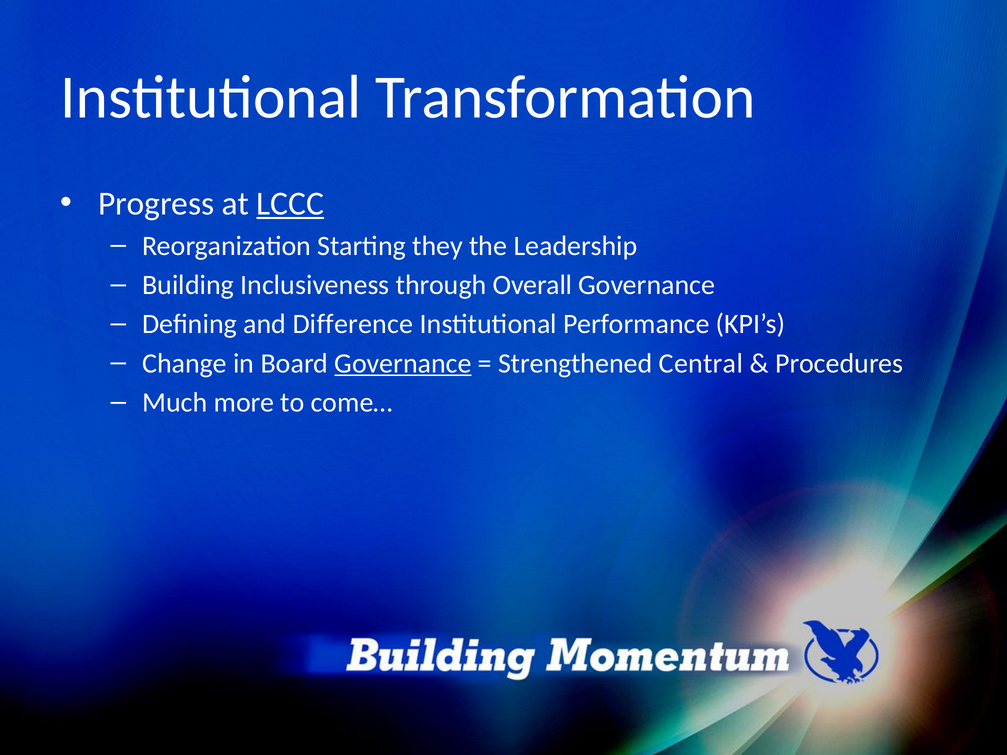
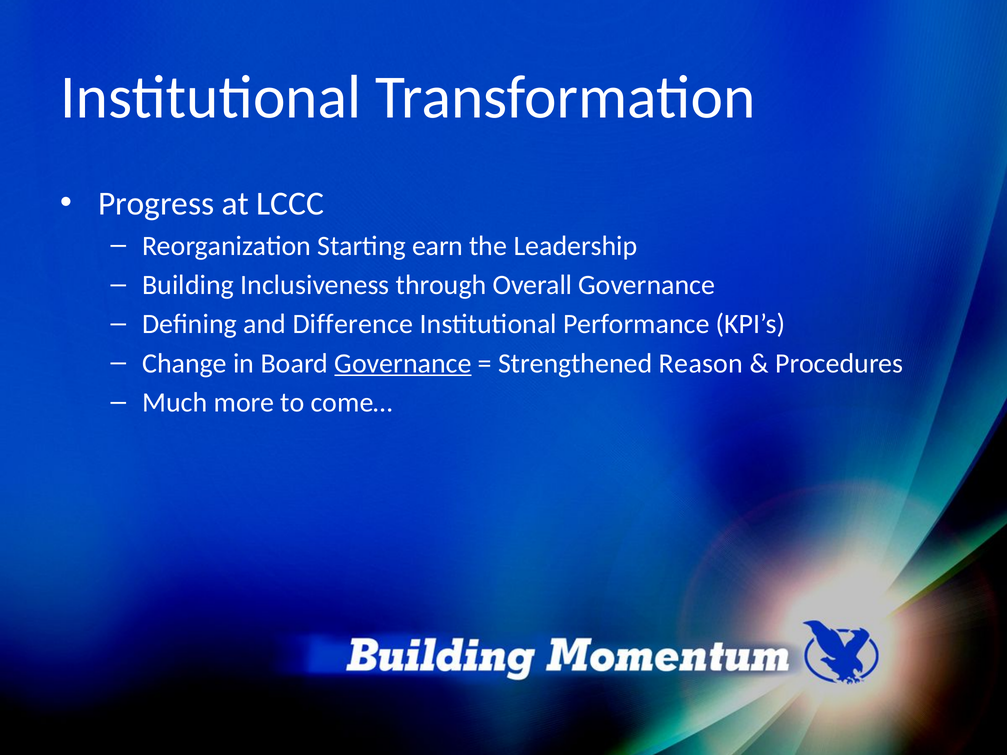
LCCC underline: present -> none (290, 204)
they: they -> earn (438, 246)
Central: Central -> Reason (701, 363)
